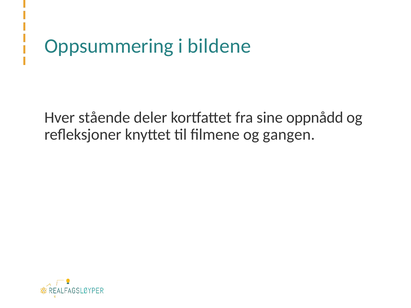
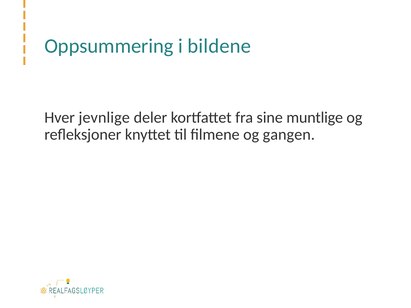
stående: stående -> jevnlige (104, 118)
oppnådd: oppnådd -> muntlige (315, 118)
